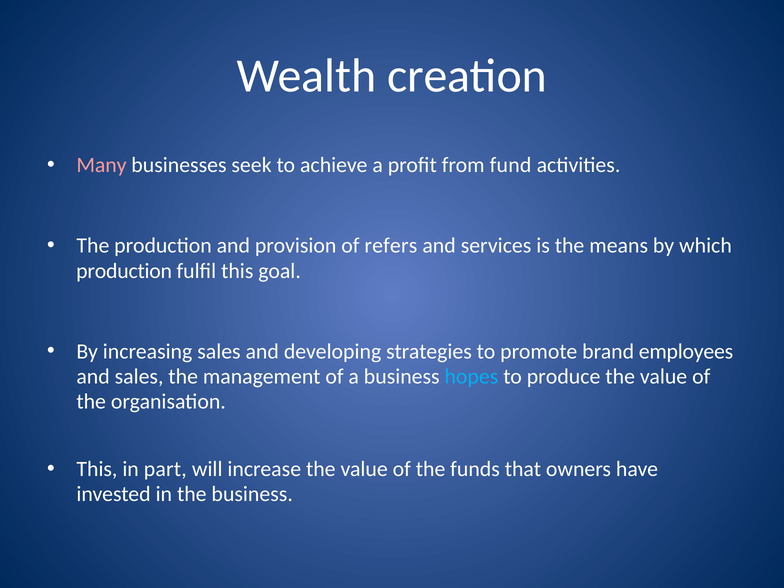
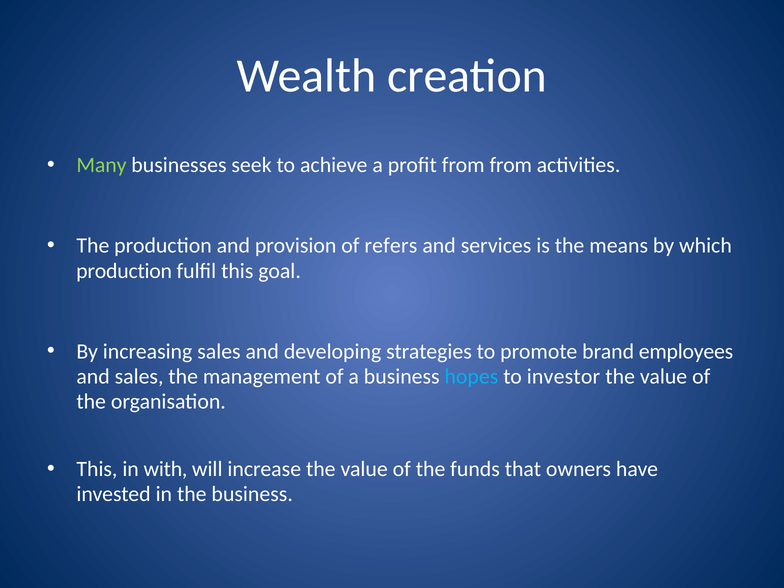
Many colour: pink -> light green (101, 165)
from fund: fund -> from (511, 165)
produce: produce -> investor (563, 377)
part: part -> with (165, 469)
